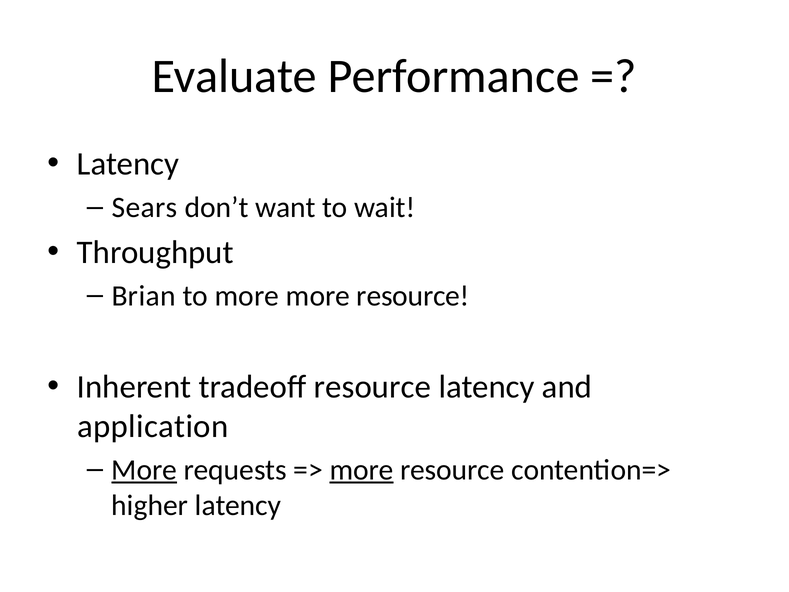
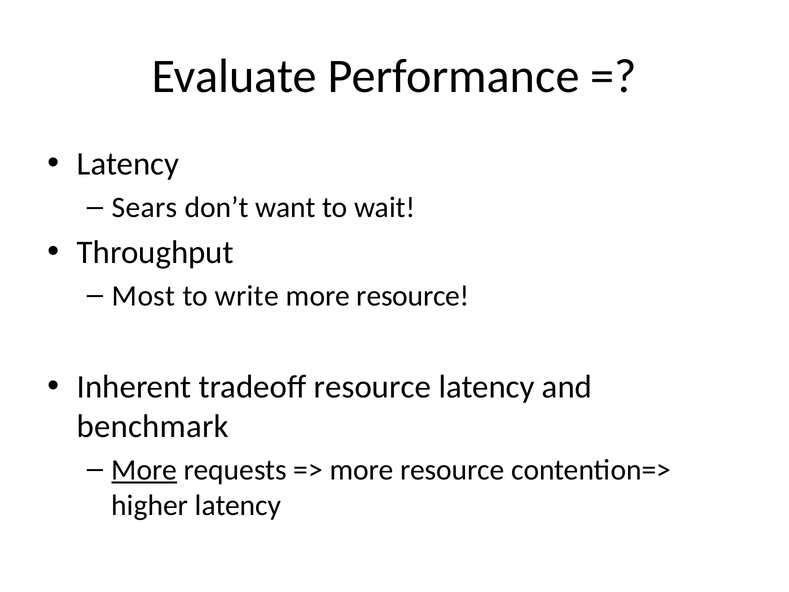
Brian: Brian -> Most (144, 296)
to more: more -> write (247, 296)
application: application -> benchmark (153, 426)
more underline: present -> none (362, 470)
